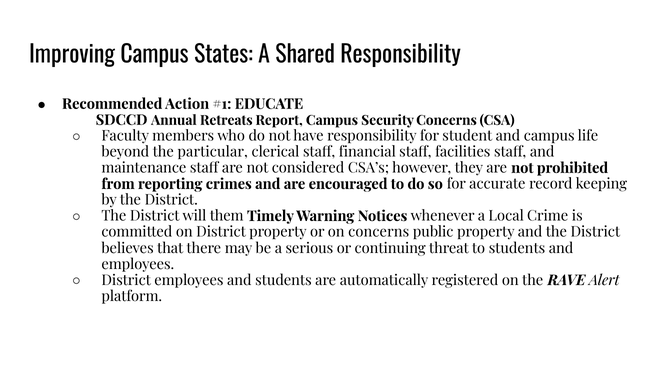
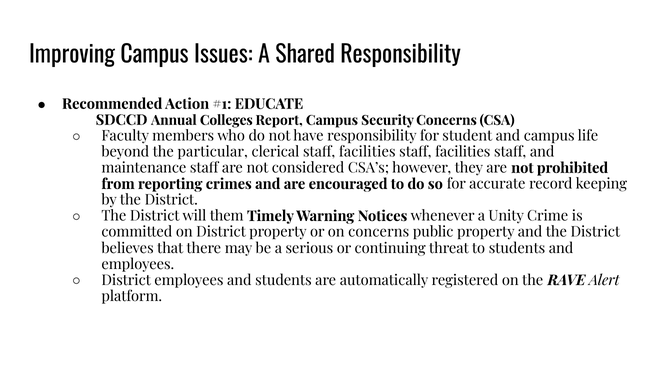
States: States -> Issues (223, 55)
Retreats: Retreats -> Colleges (226, 120)
clerical staff financial: financial -> facilities (367, 152)
Local: Local -> Unity (506, 216)
